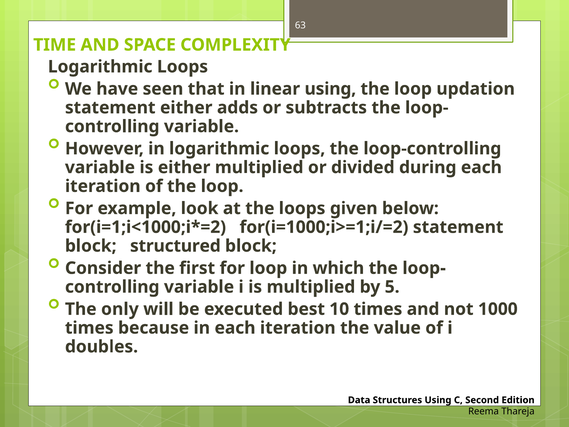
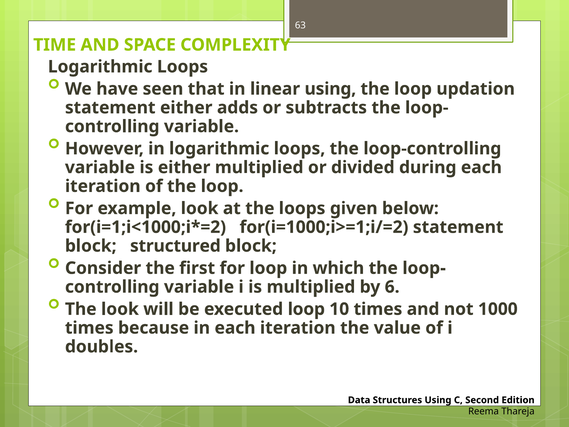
5: 5 -> 6 (392, 287)
The only: only -> look (120, 309)
executed best: best -> loop (306, 309)
